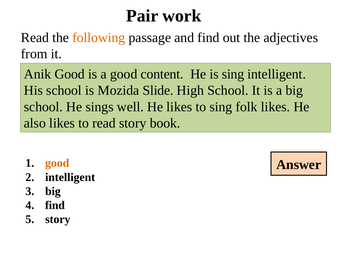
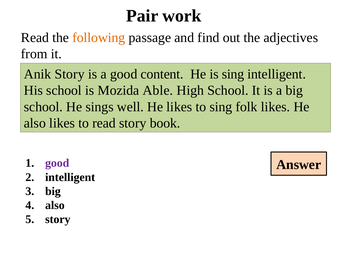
Anik Good: Good -> Story (70, 74)
Slide: Slide -> Able (158, 90)
good colour: orange -> purple (57, 163)
find: find -> also (55, 205)
